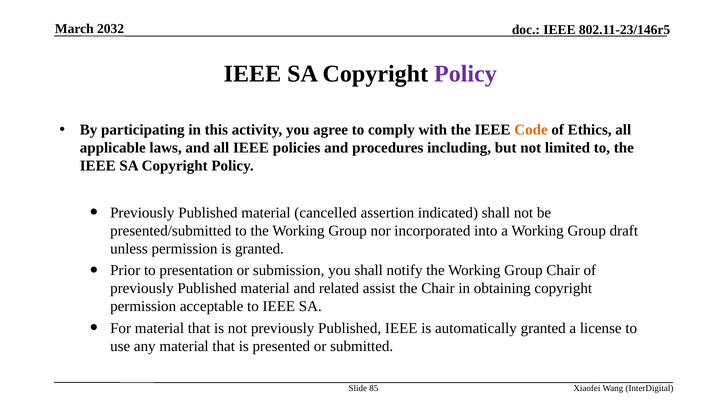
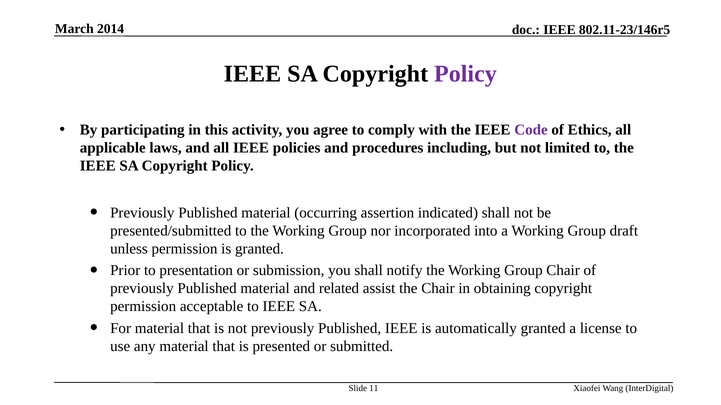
2032: 2032 -> 2014 (111, 29)
Code colour: orange -> purple (531, 130)
cancelled: cancelled -> occurring (326, 213)
85: 85 -> 11 (374, 389)
